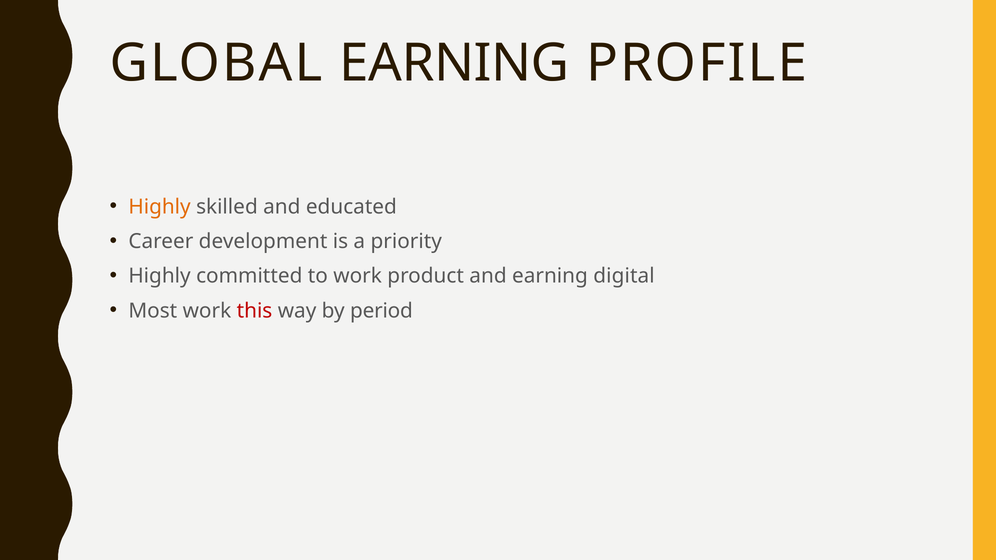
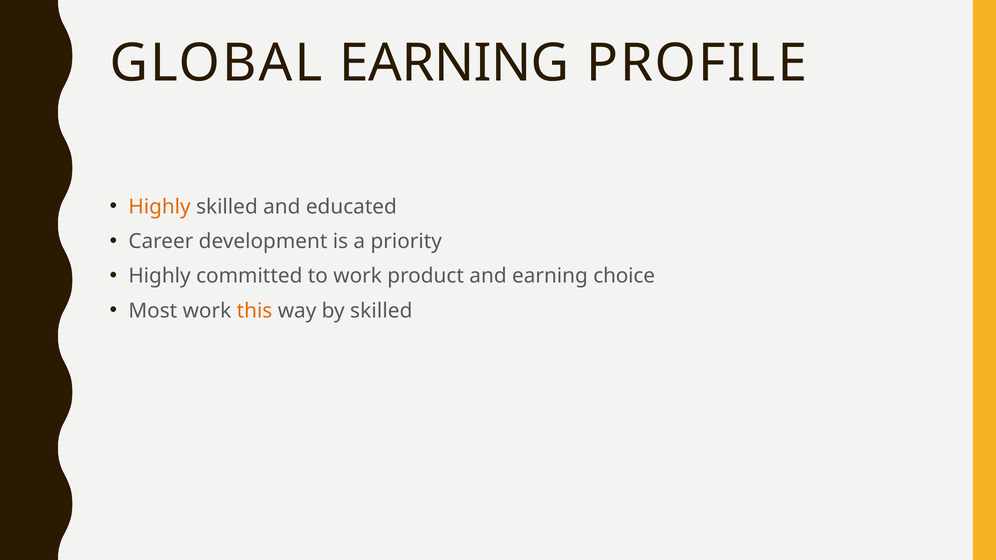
digital: digital -> choice (624, 276)
this colour: red -> orange (255, 311)
by period: period -> skilled (381, 311)
